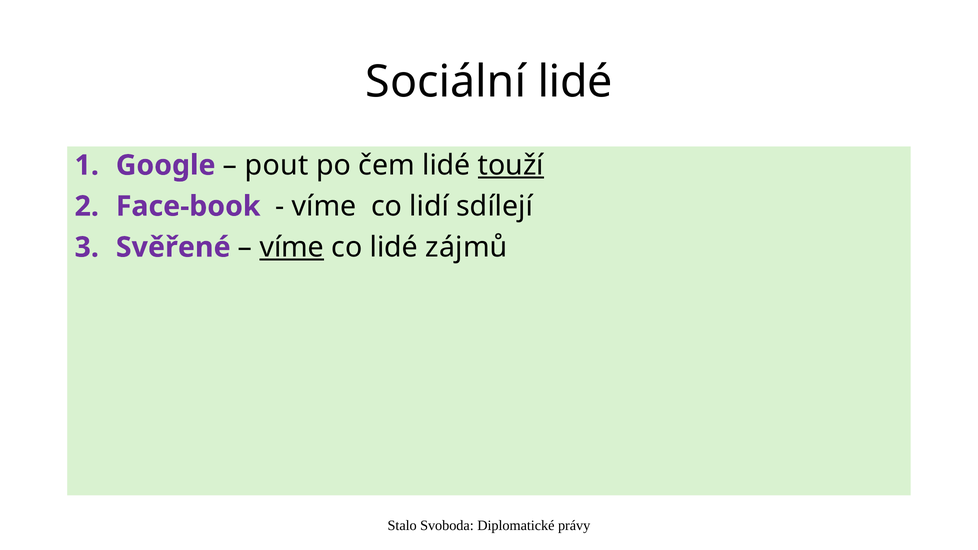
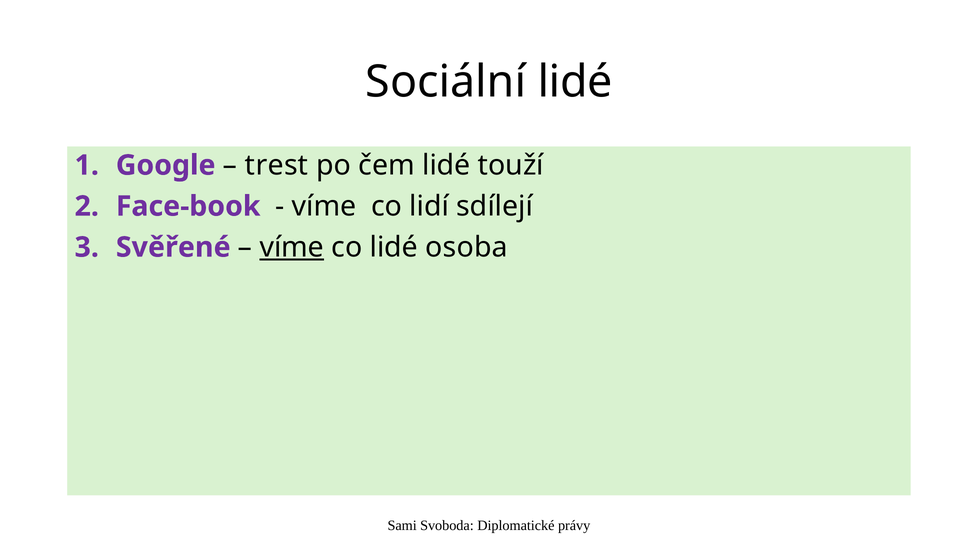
pout: pout -> trest (277, 165)
touží underline: present -> none (511, 165)
zájmů: zájmů -> osoba (467, 247)
Stalo: Stalo -> Sami (402, 525)
